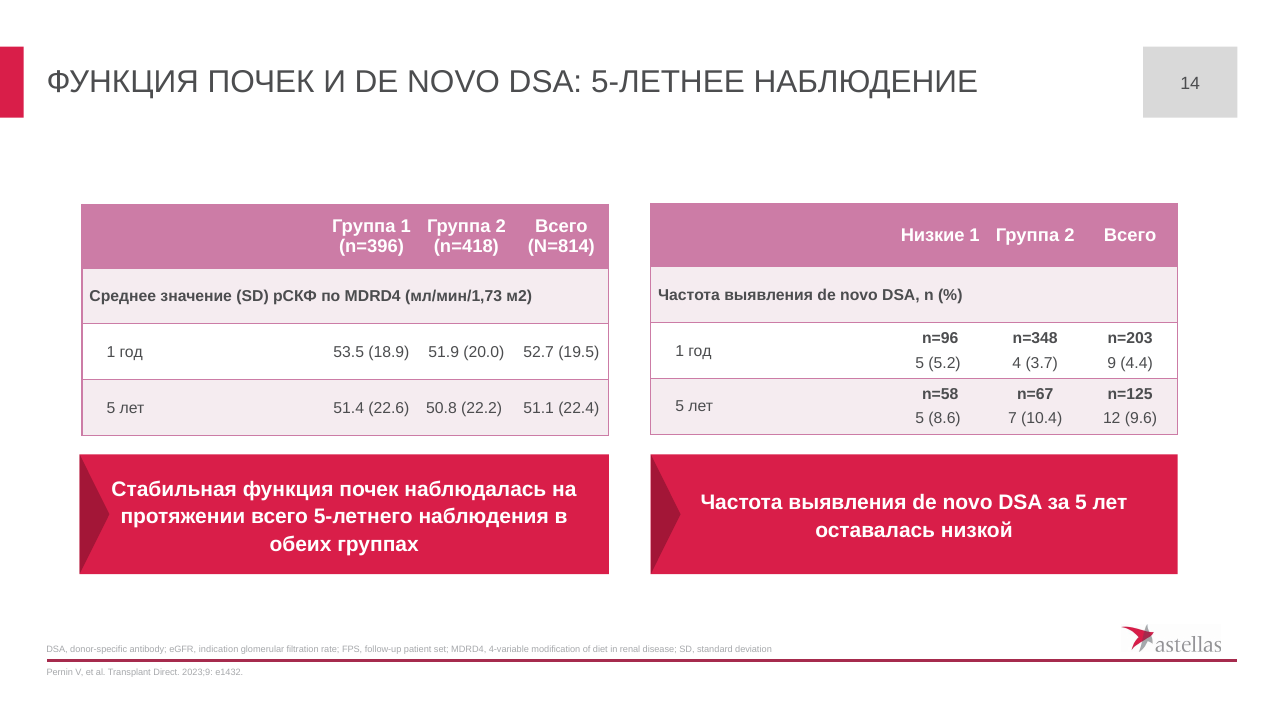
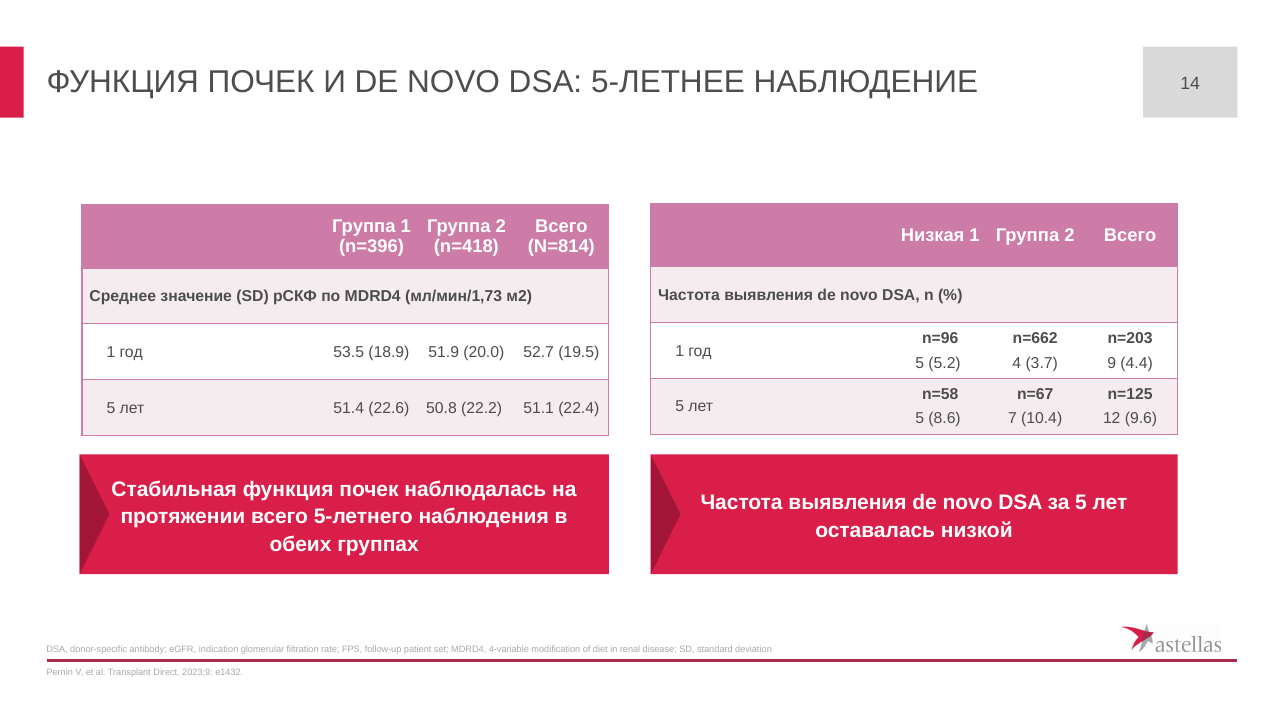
Низкие: Низкие -> Низкая (933, 236)
n=348: n=348 -> n=662 (1035, 339)
